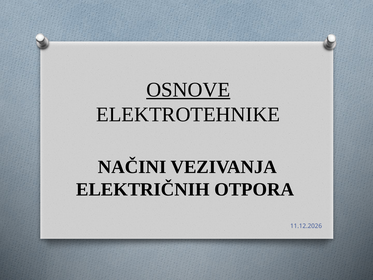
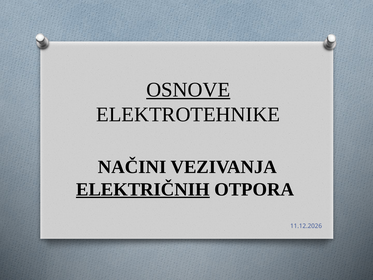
ELEKTRIČNIH underline: none -> present (143, 189)
